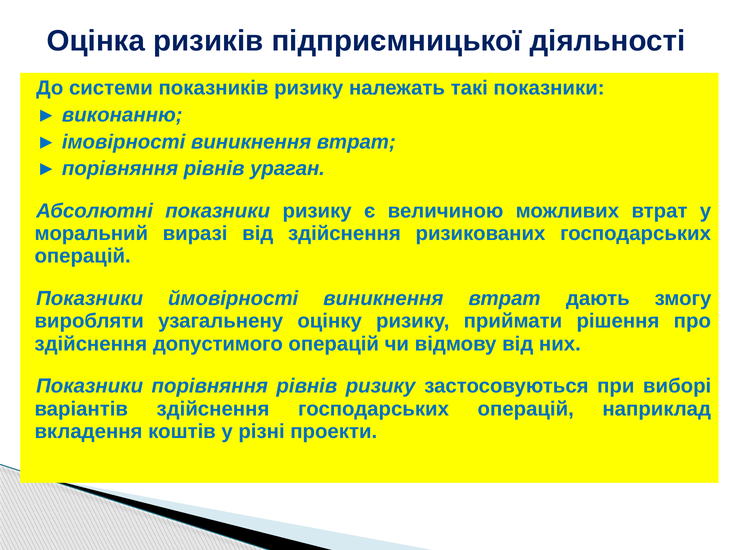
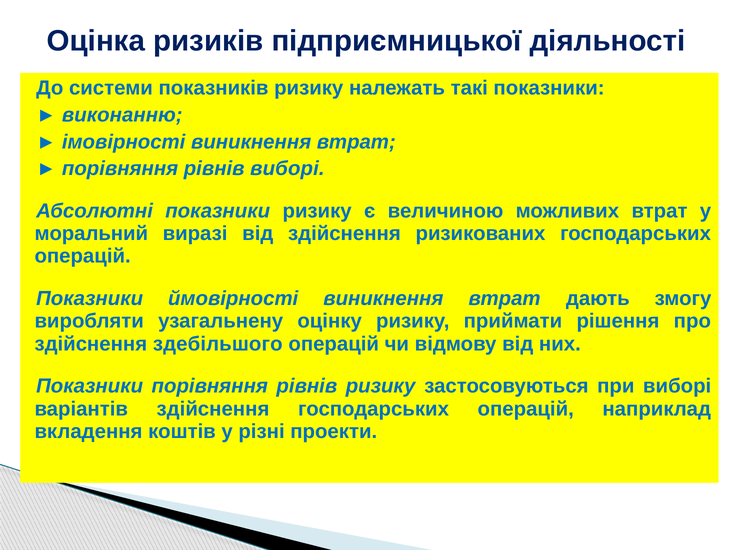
рівнів ураган: ураган -> виборі (287, 169)
допустимого: допустимого -> здебільшого (218, 344)
